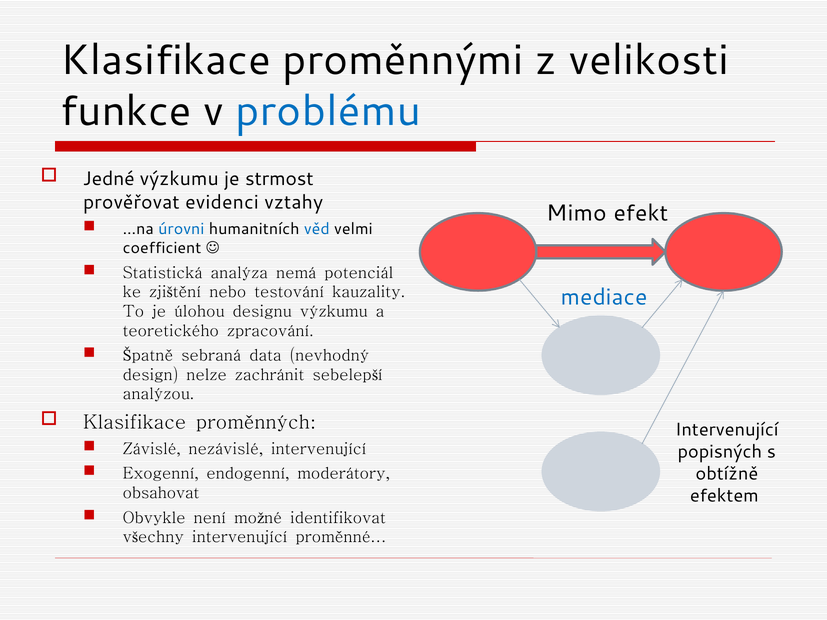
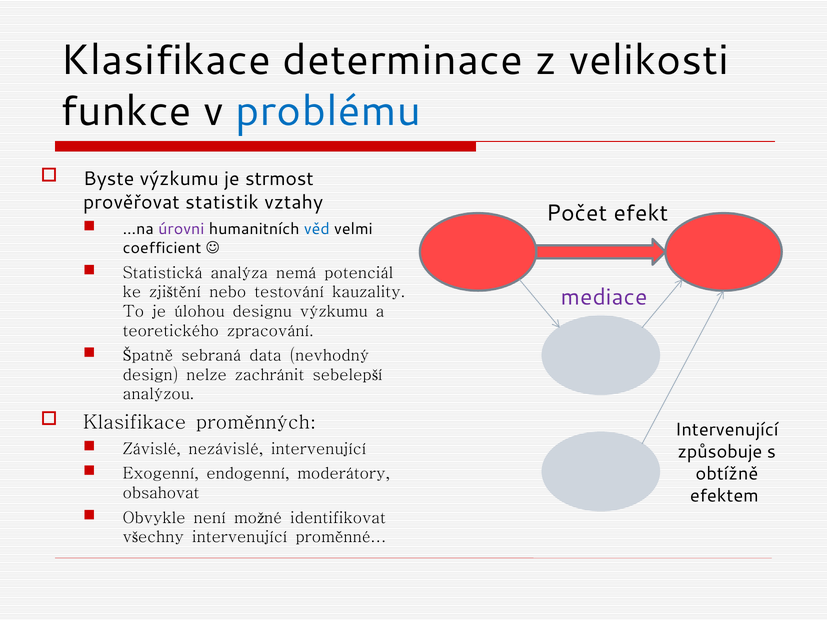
proměnnými: proměnnými -> determinace (403, 60)
Jedné: Jedné -> Byste (109, 179)
evidenci: evidenci -> statistik (222, 202)
Mimo: Mimo -> Počet (577, 213)
úrovni colour: blue -> purple (181, 229)
mediace colour: blue -> purple (604, 297)
popisných: popisných -> způsobuje (720, 452)
